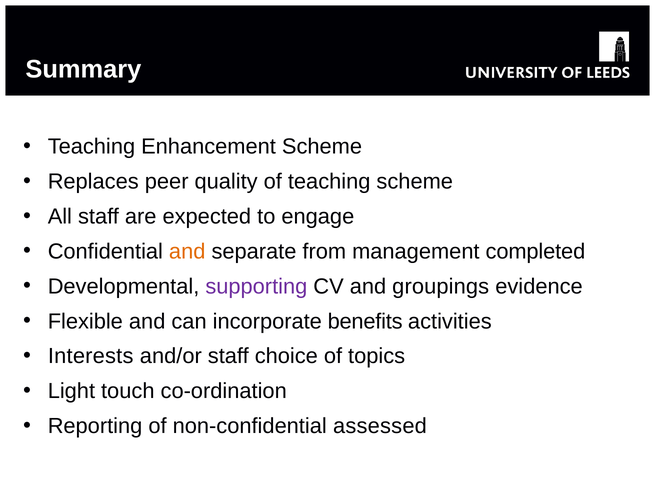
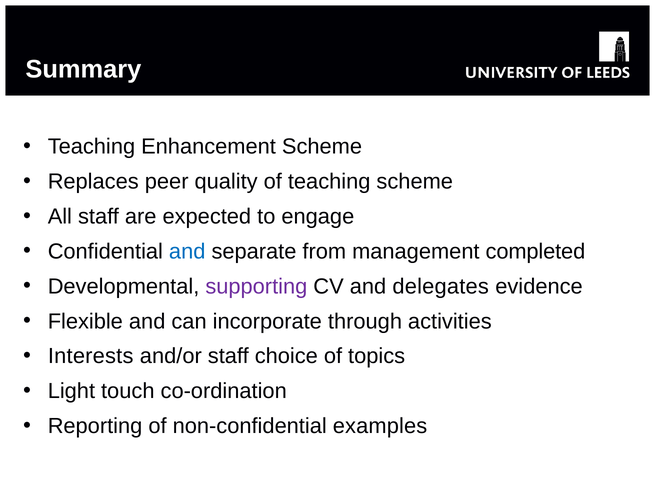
and colour: orange -> blue (187, 252)
groupings: groupings -> delegates (441, 287)
benefits: benefits -> through (365, 322)
assessed: assessed -> examples (380, 426)
